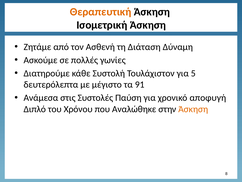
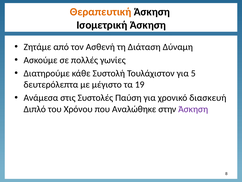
91: 91 -> 19 (140, 84)
αποφυγή: αποφυγή -> διασκευή (208, 98)
Άσκηση colour: orange -> purple (193, 109)
